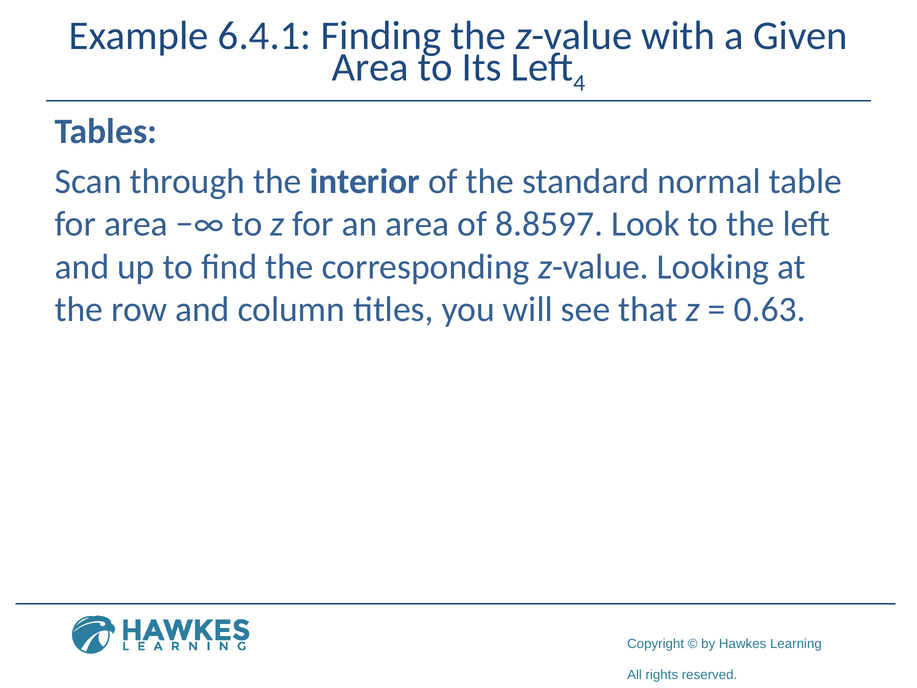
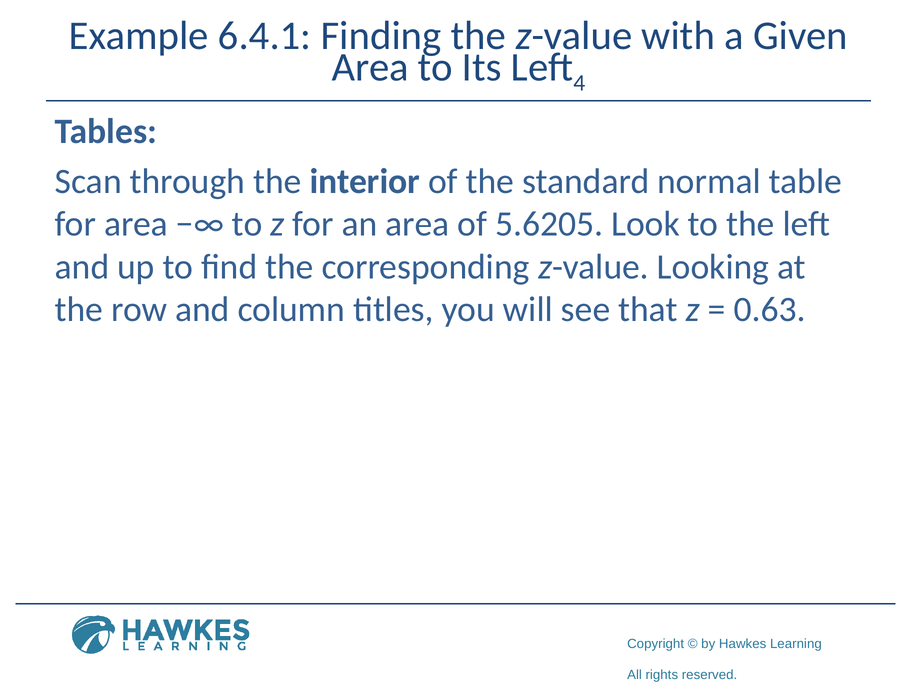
8.8597: 8.8597 -> 5.6205 (549, 224)
